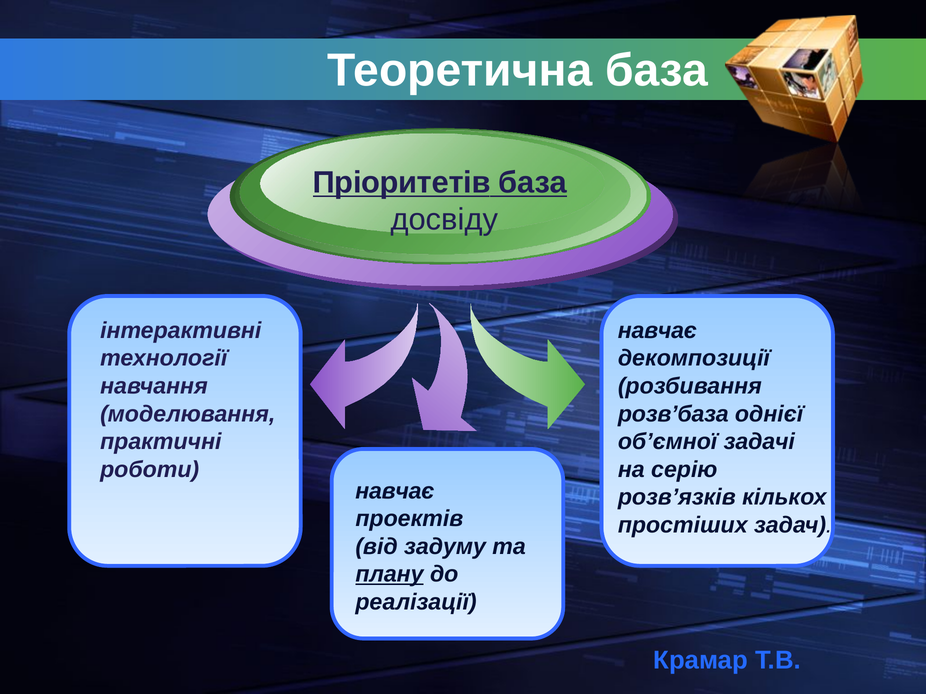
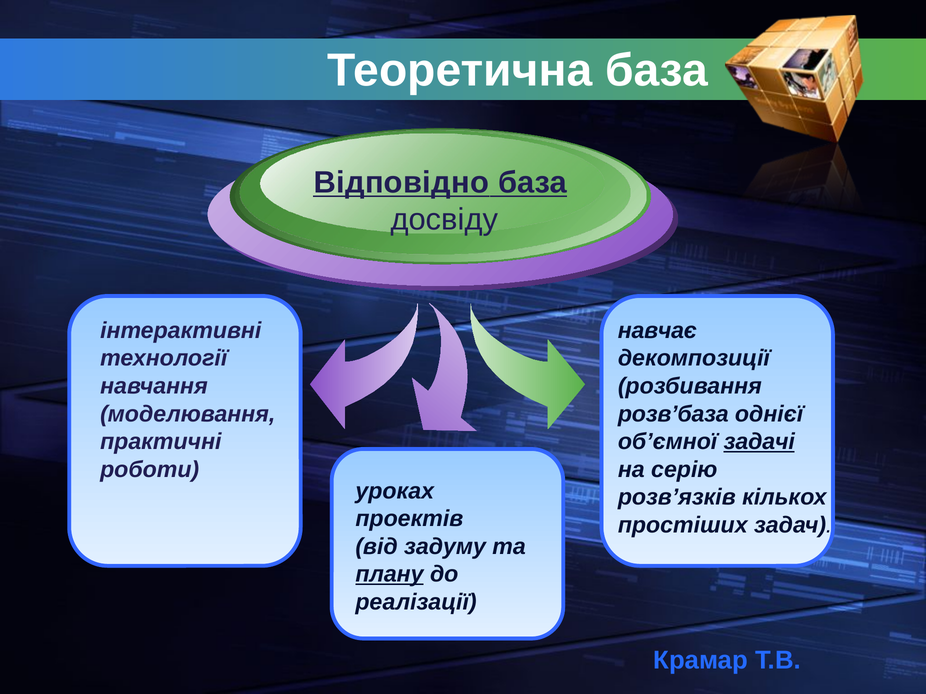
Пріоритетів: Пріоритетів -> Відповідно (401, 183)
задачі underline: none -> present (759, 442)
навчає: навчає -> уроках (395, 491)
